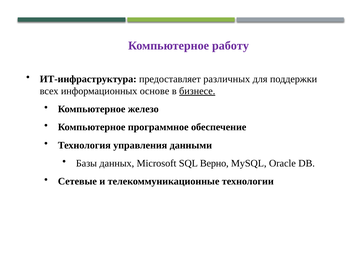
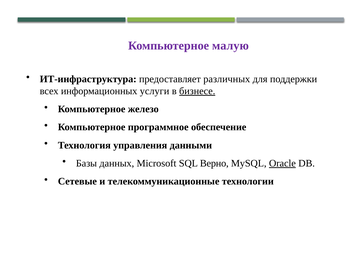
работу: работу -> малую (230, 46)
основе: основе -> услуги (155, 91)
Oracle underline: none -> present (282, 164)
